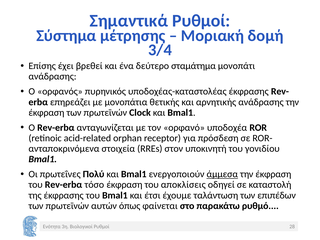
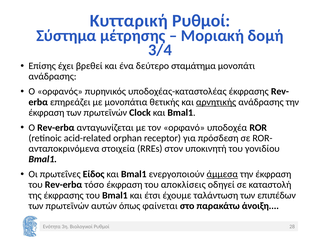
Σημαντικά: Σημαντικά -> Κυτταρική (129, 21)
αρνητικής underline: none -> present (216, 102)
Πολύ: Πολύ -> Είδος (94, 174)
ρυθμό: ρυθμό -> άνοιξη (260, 206)
